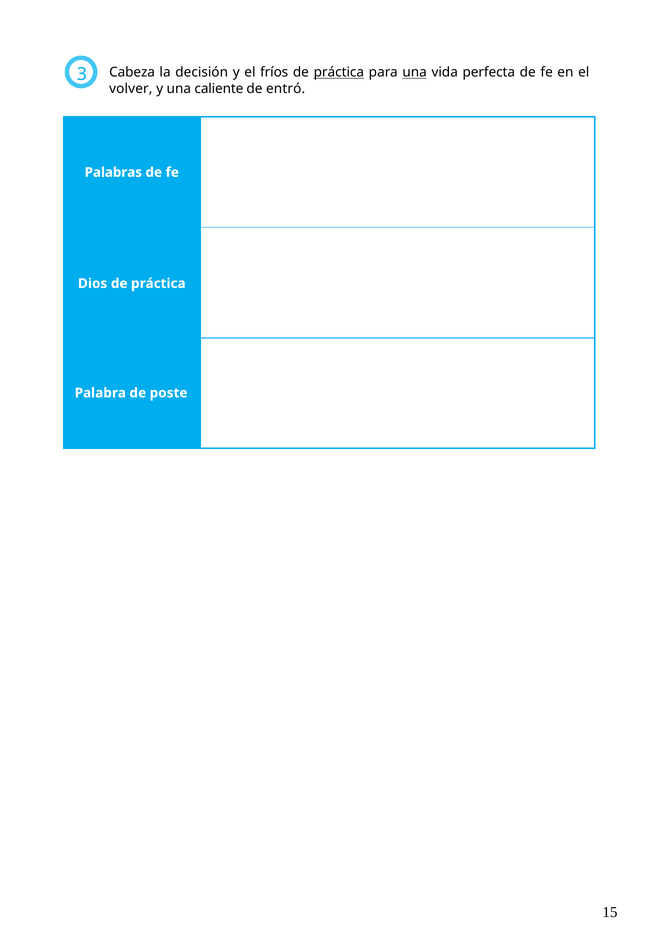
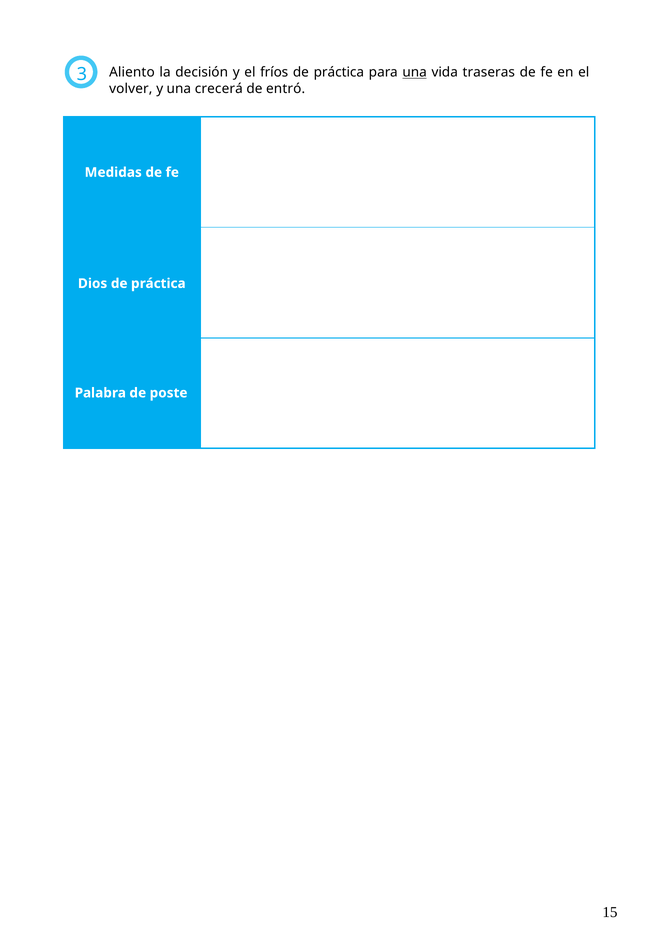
Cabeza: Cabeza -> Aliento (132, 72)
práctica underline: present -> none (339, 72)
perfecta: perfecta -> traseras (489, 72)
caliente: caliente -> crecerá (219, 89)
Palabras: Palabras -> Medidas (113, 172)
